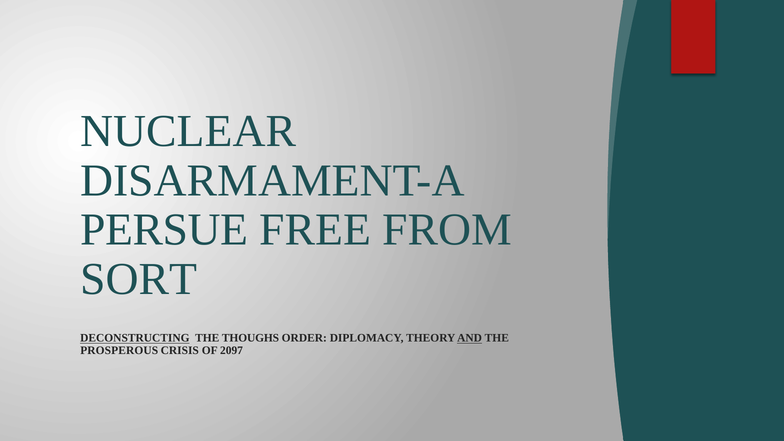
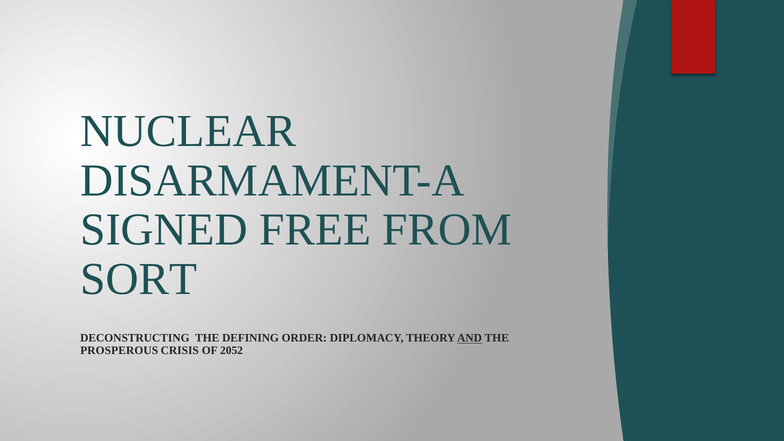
PERSUE: PERSUE -> SIGNED (164, 230)
DECONSTRUCTING underline: present -> none (135, 338)
THOUGHS: THOUGHS -> DEFINING (250, 338)
2097: 2097 -> 2052 (232, 351)
